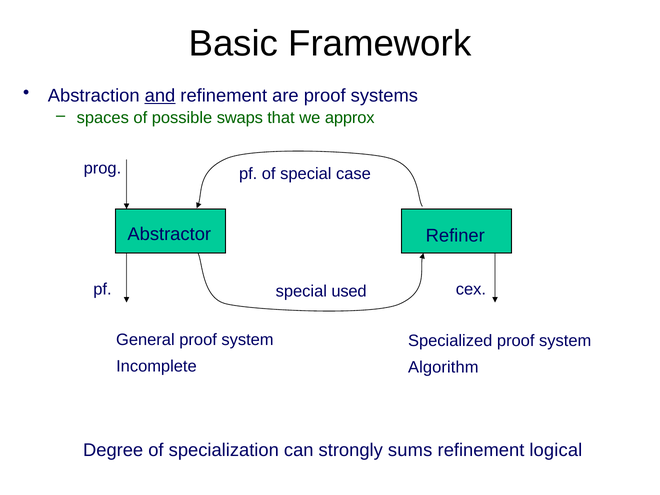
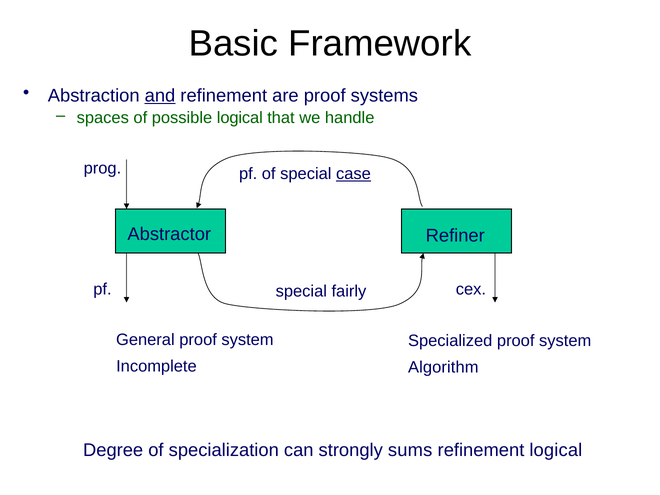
possible swaps: swaps -> logical (240, 118)
approx: approx -> handle (350, 118)
case underline: none -> present (353, 174)
used: used -> fairly (349, 291)
